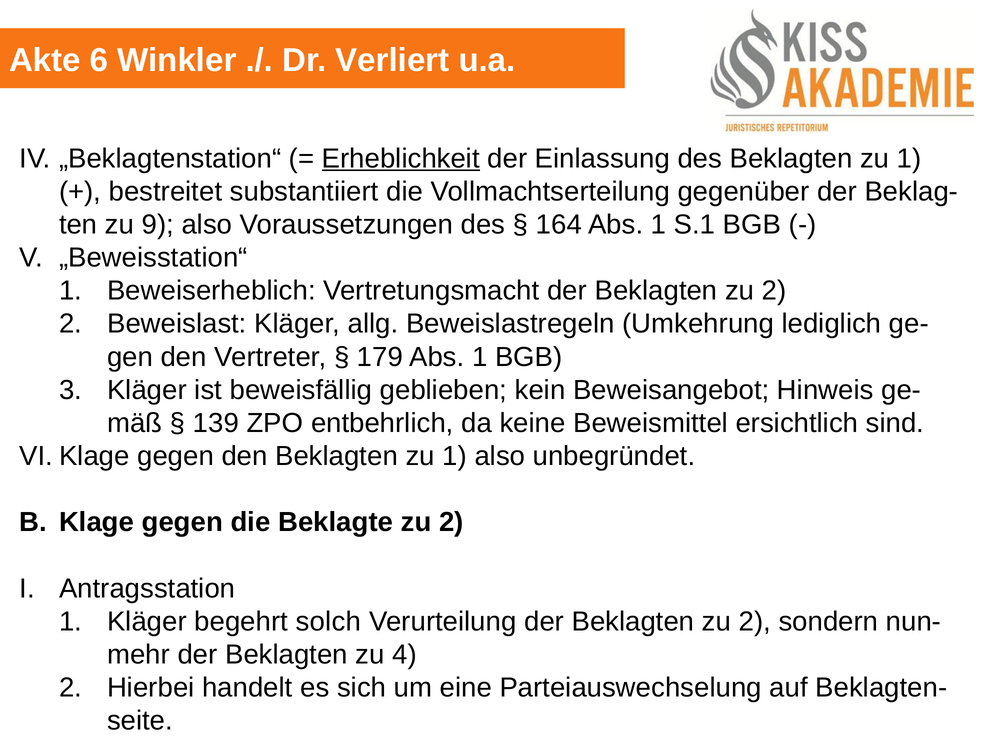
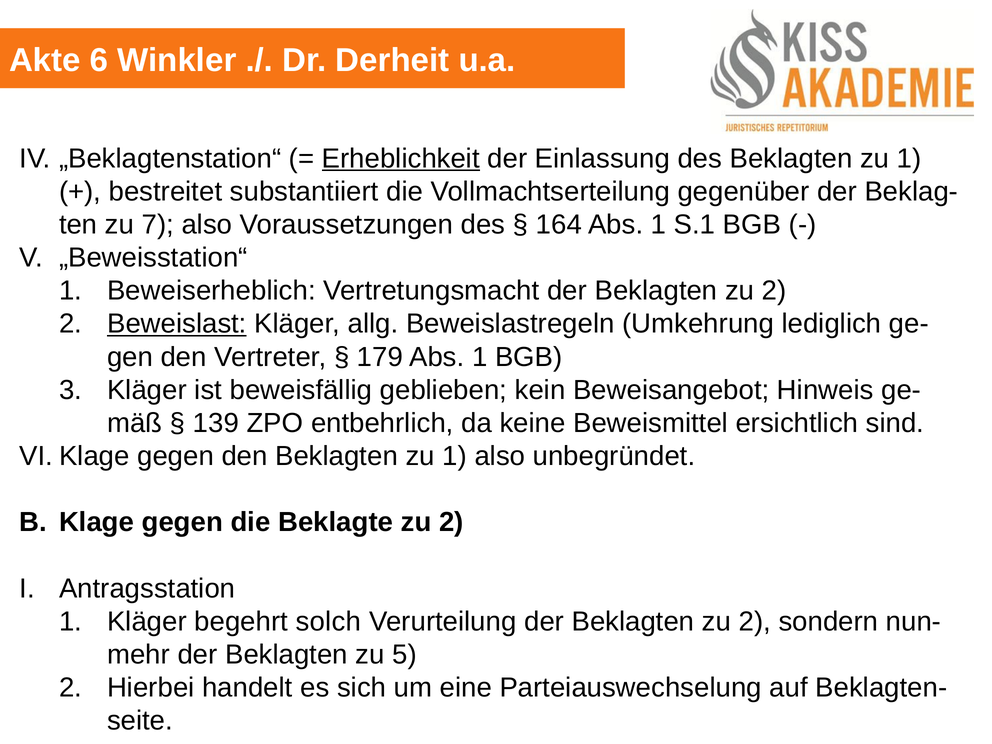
Verliert: Verliert -> Derheit (392, 60)
9: 9 -> 7 (158, 225)
Beweislast underline: none -> present (177, 324)
4: 4 -> 5 (404, 655)
